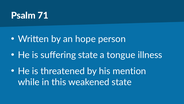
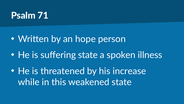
tongue: tongue -> spoken (121, 55)
mention: mention -> increase (129, 71)
